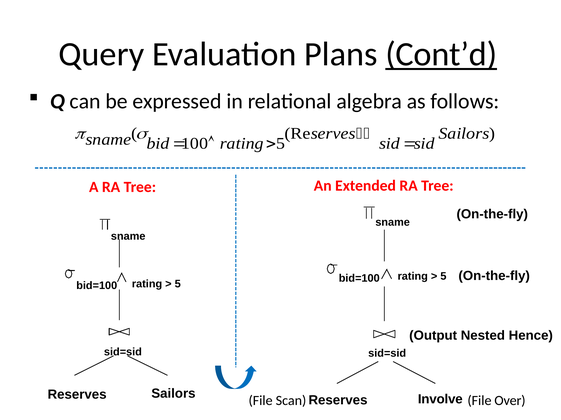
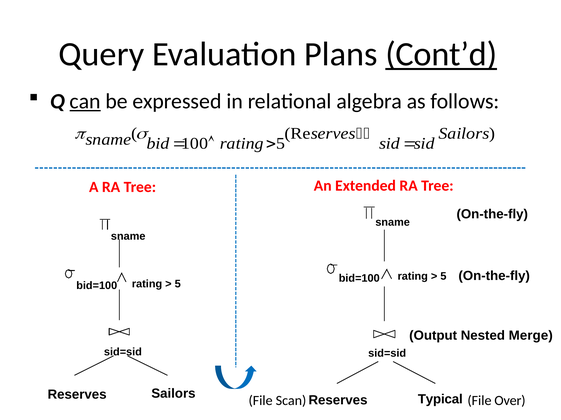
can underline: none -> present (85, 102)
Hence: Hence -> Merge (531, 336)
Involve: Involve -> Typical (440, 400)
